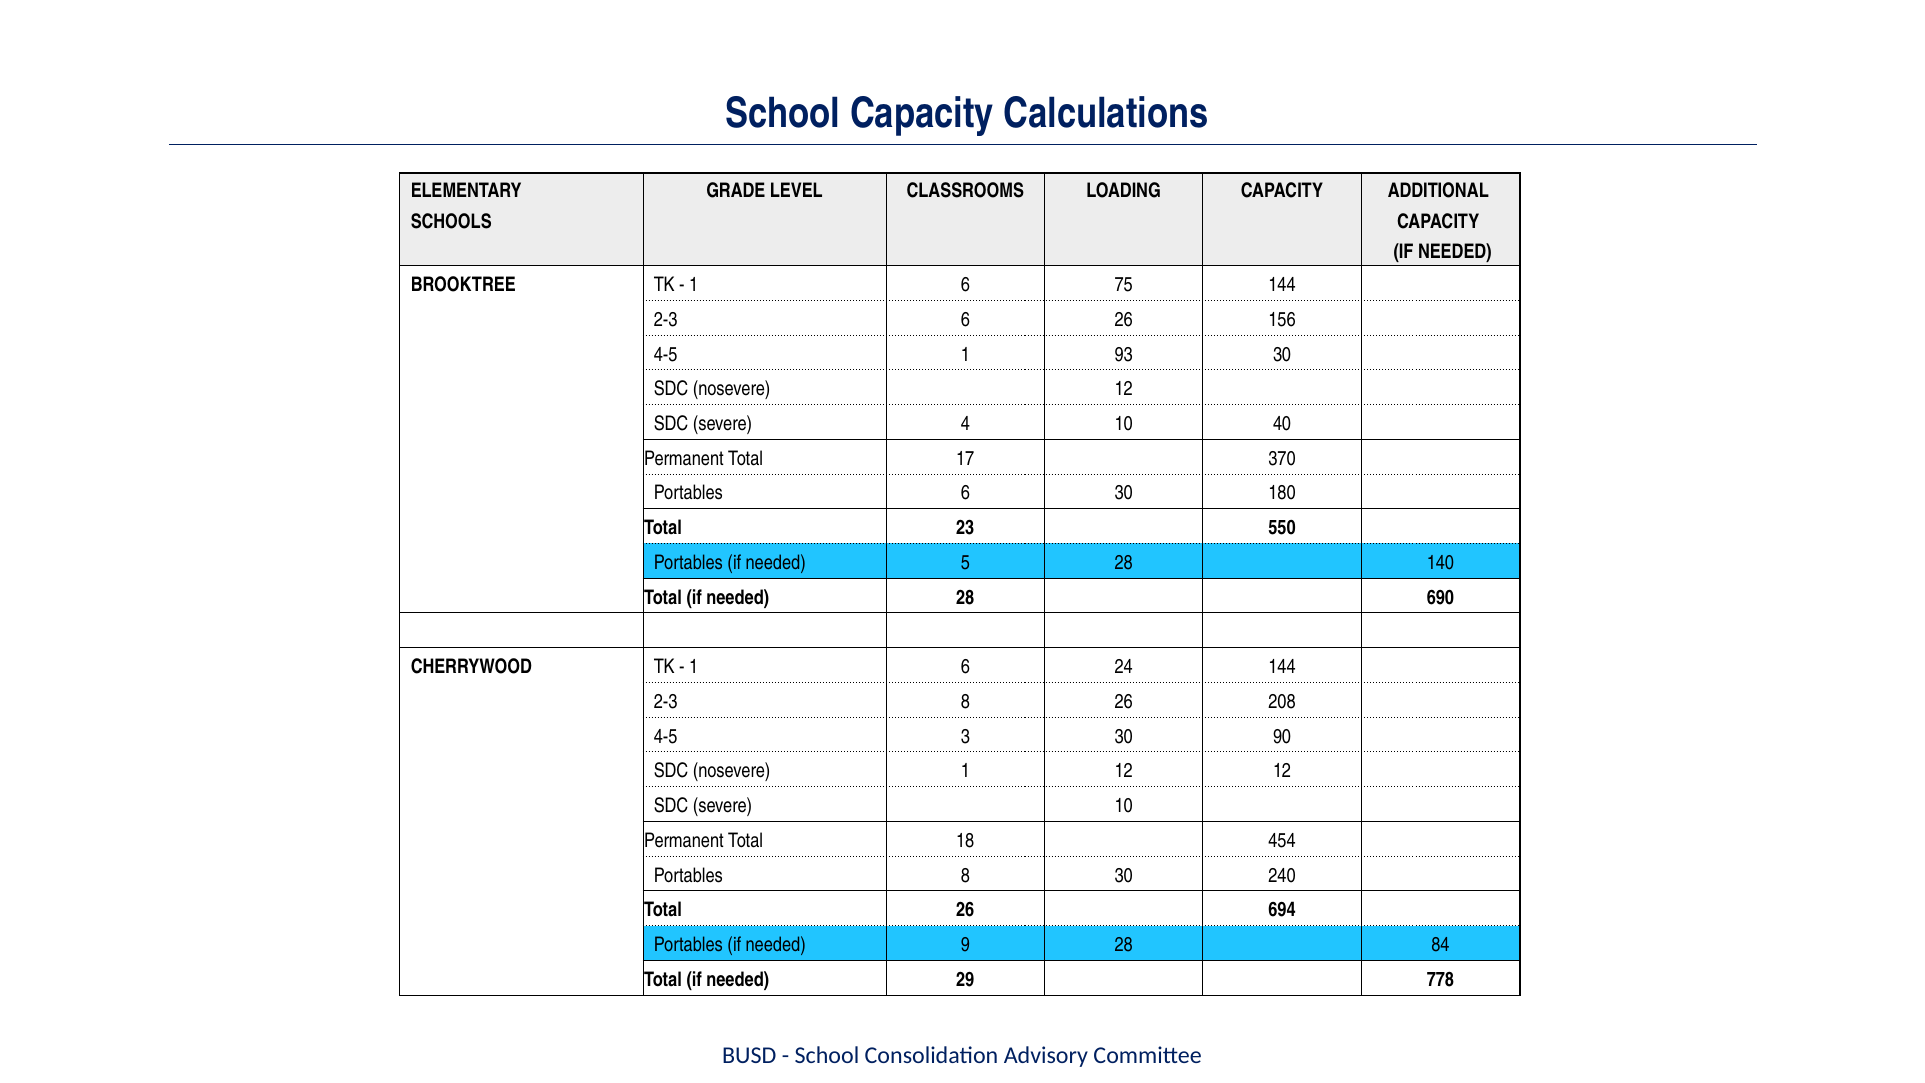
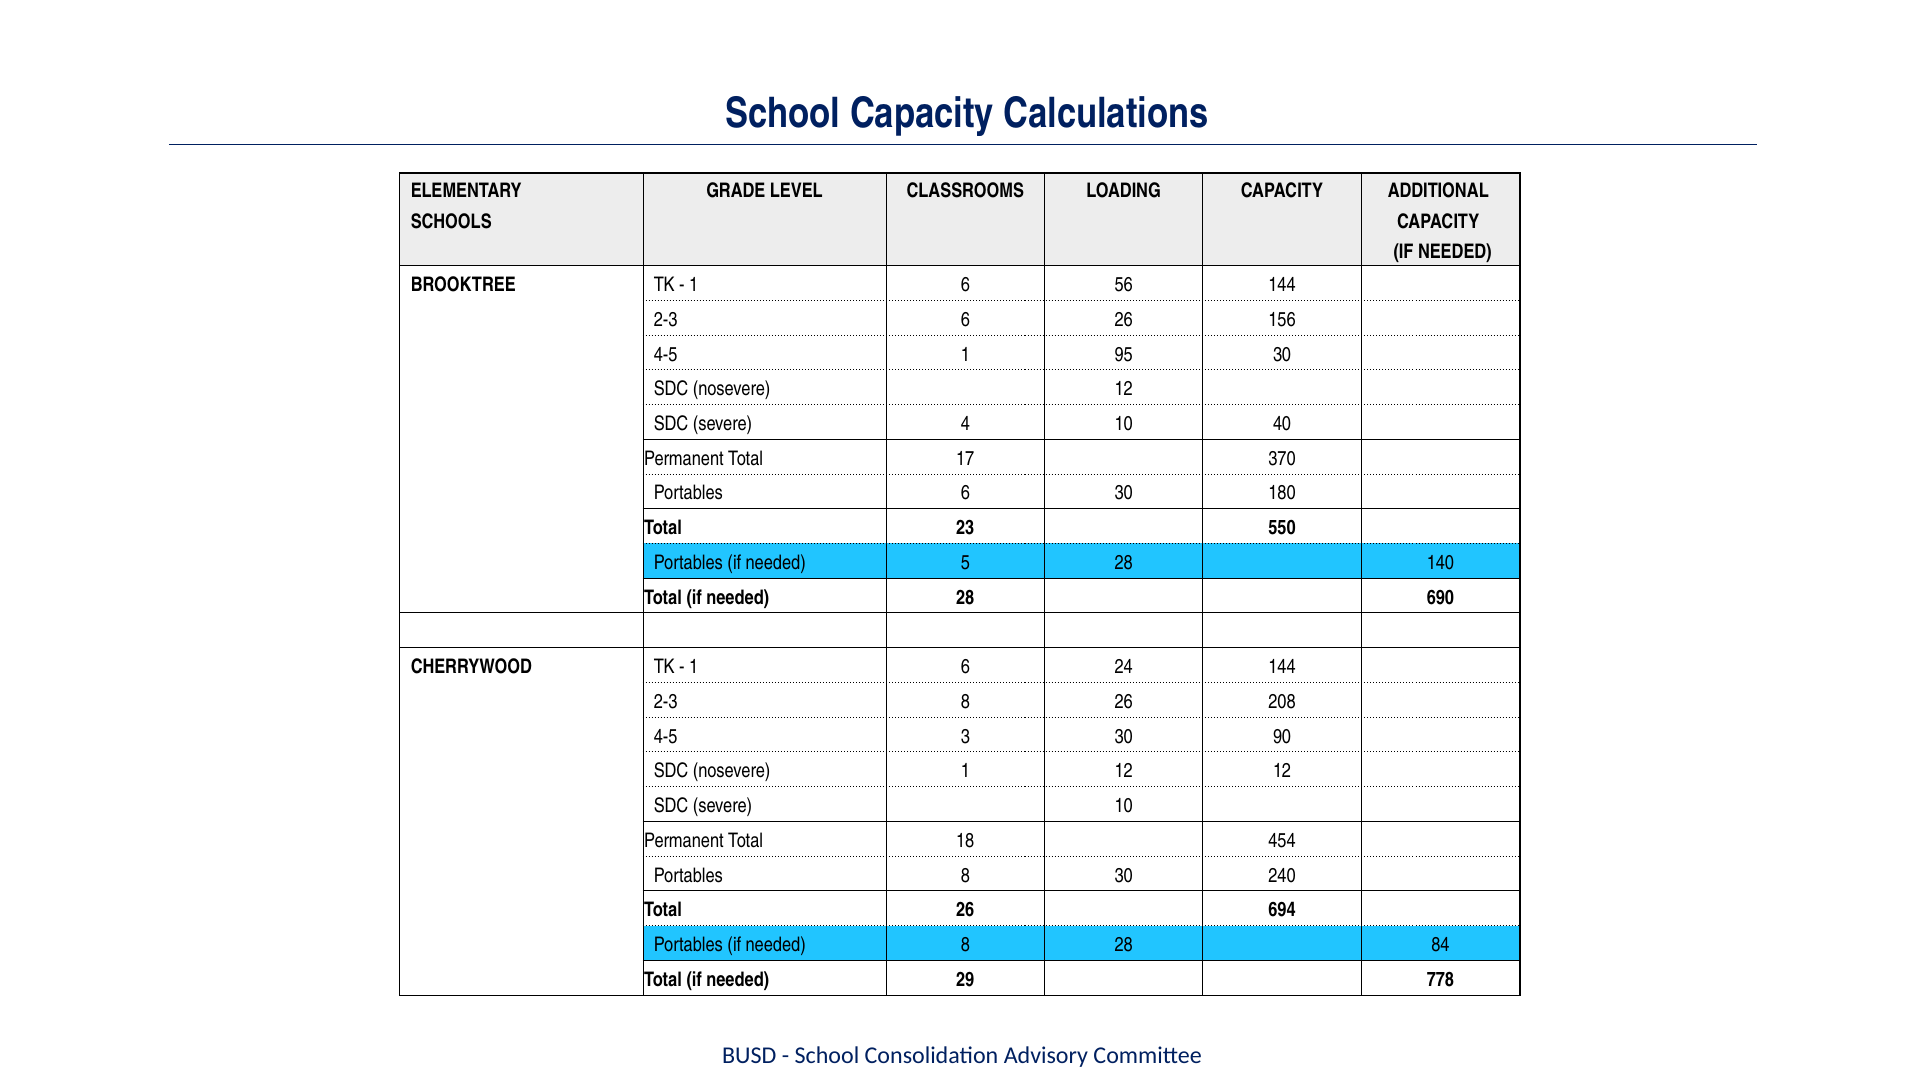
75: 75 -> 56 (1124, 285)
93: 93 -> 95 (1124, 354)
needed 9: 9 -> 8 (965, 945)
